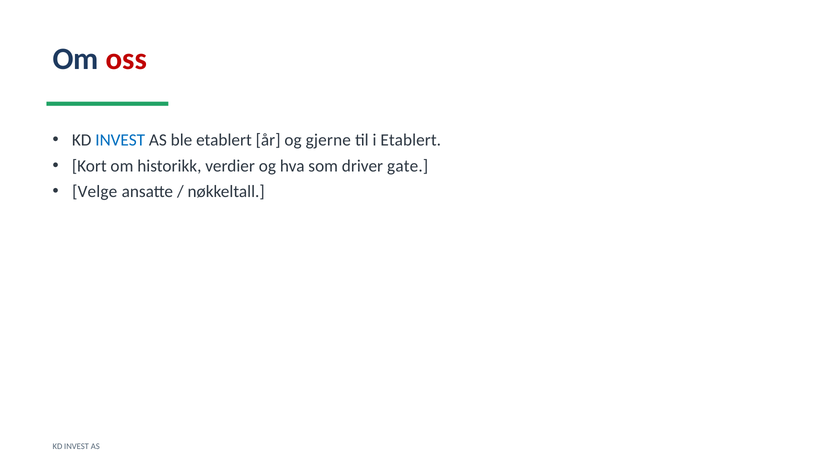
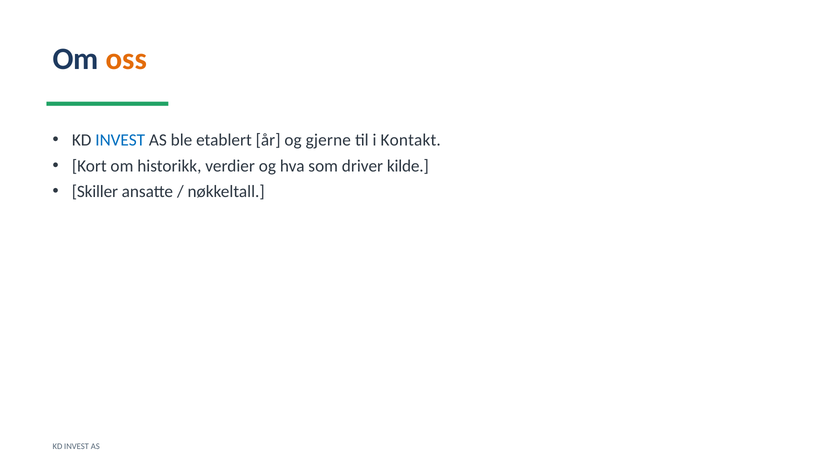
oss colour: red -> orange (126, 59)
i Etablert: Etablert -> Kontakt (411, 140)
gate: gate -> kilde (408, 166)
Velge: Velge -> Skiller (95, 192)
